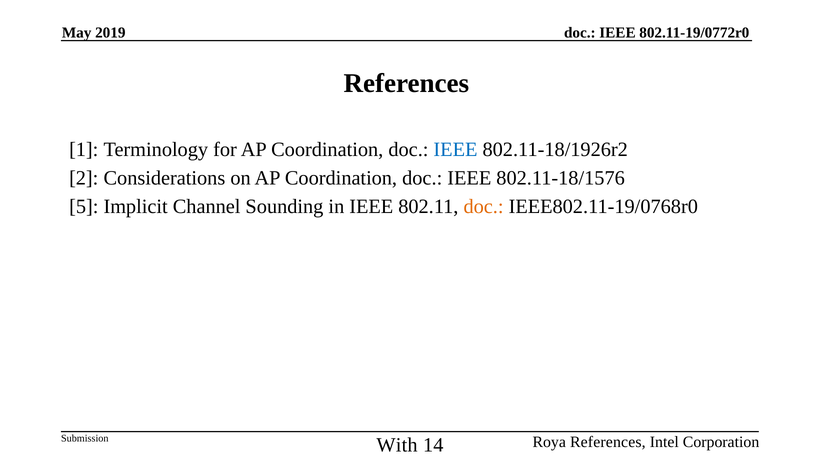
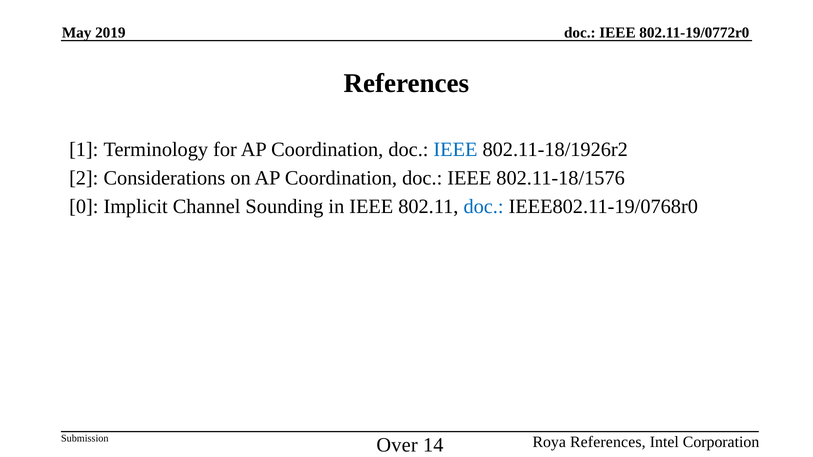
5: 5 -> 0 (84, 207)
doc colour: orange -> blue (484, 207)
With: With -> Over (397, 445)
